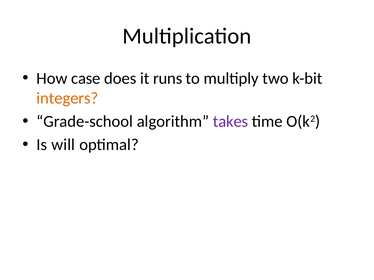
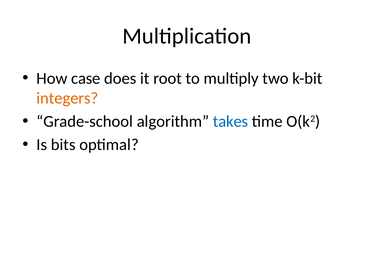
runs: runs -> root (168, 78)
takes colour: purple -> blue (231, 122)
will: will -> bits (63, 145)
